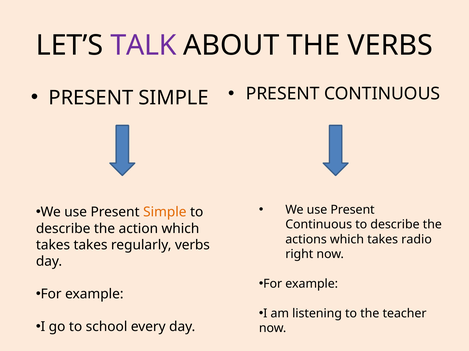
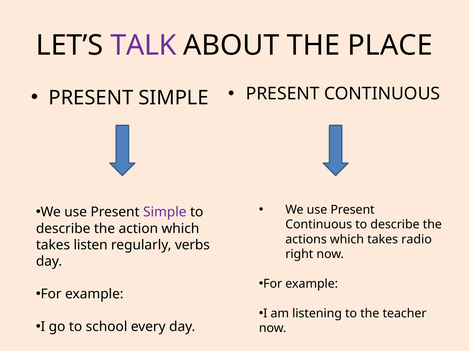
THE VERBS: VERBS -> PLACE (390, 45)
Simple colour: orange -> purple (165, 213)
takes takes: takes -> listen (91, 245)
